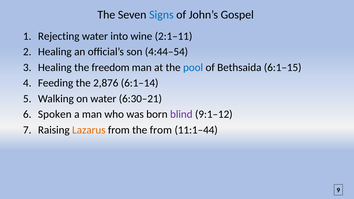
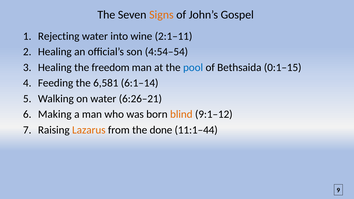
Signs colour: blue -> orange (161, 15)
4:44–54: 4:44–54 -> 4:54–54 (166, 52)
6:1–15: 6:1–15 -> 0:1–15 (283, 68)
2,876: 2,876 -> 6,581 (106, 83)
6:30–21: 6:30–21 -> 6:26–21 (140, 99)
Spoken: Spoken -> Making (55, 114)
blind colour: purple -> orange (181, 114)
the from: from -> done (161, 130)
